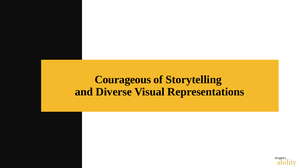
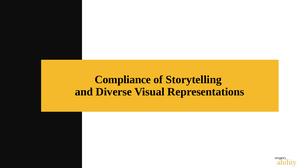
Courageous: Courageous -> Compliance (123, 80)
